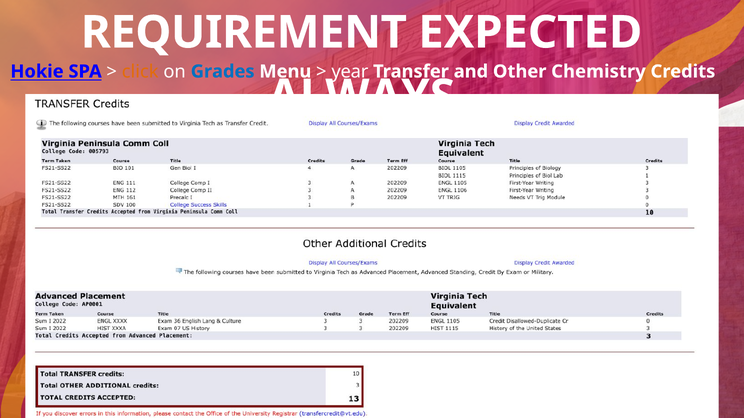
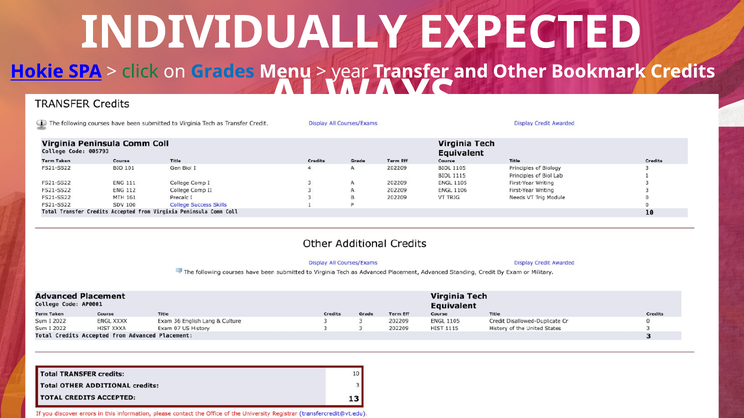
REQUIREMENT: REQUIREMENT -> INDIVIDUALLY (244, 33)
click colour: orange -> green (140, 72)
Chemistry: Chemistry -> Bookmark (599, 72)
